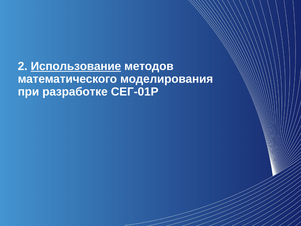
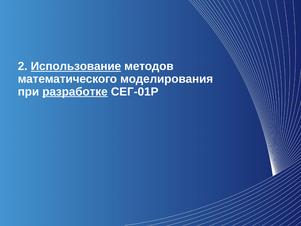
разработке underline: none -> present (75, 92)
